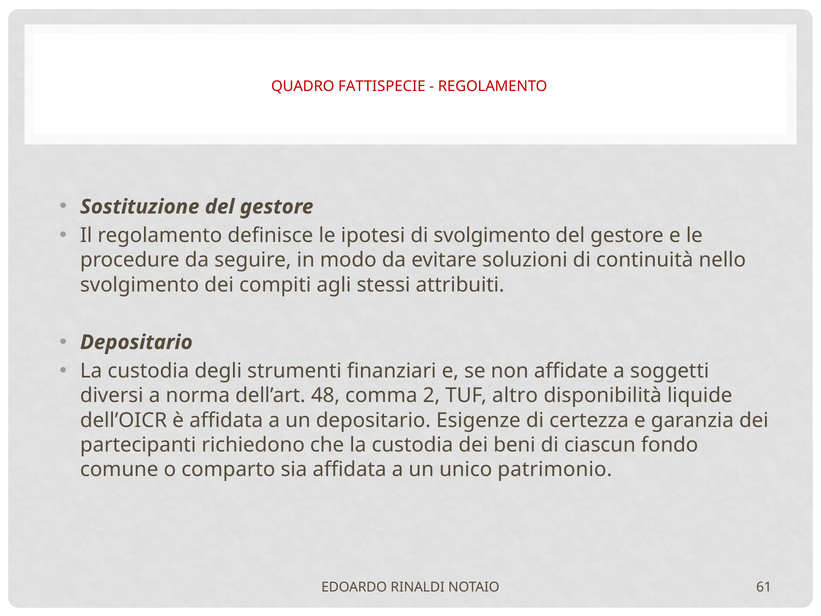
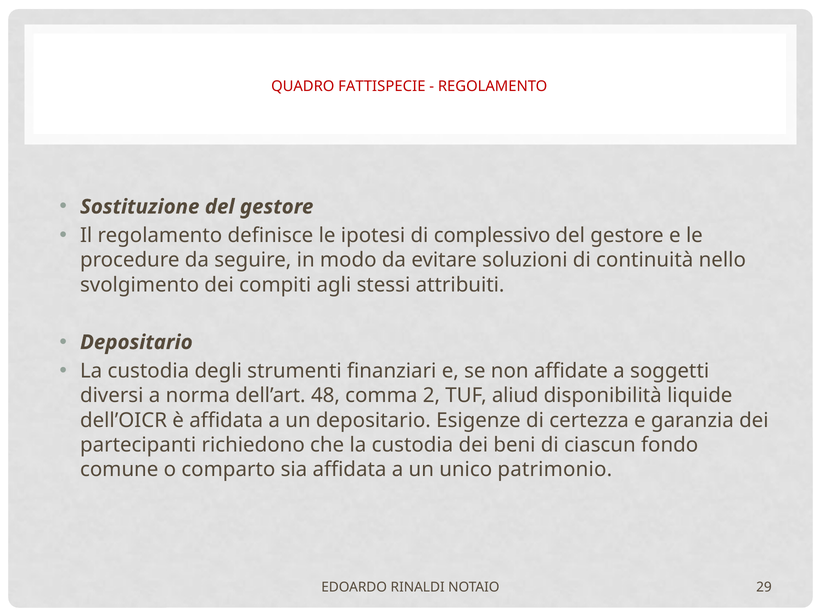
di svolgimento: svolgimento -> complessivo (492, 235)
altro: altro -> aliud (515, 396)
61: 61 -> 29 (764, 587)
